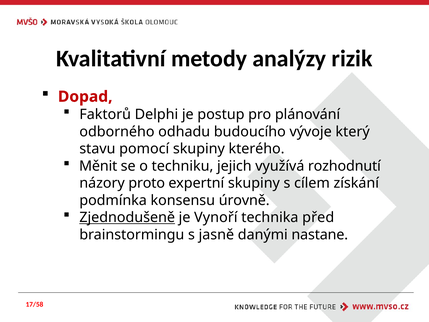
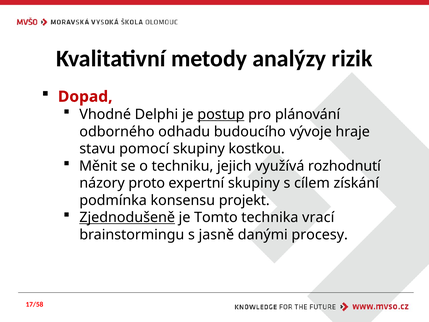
Faktorů: Faktorů -> Vhodné (105, 114)
postup underline: none -> present (221, 114)
který: který -> hraje (353, 132)
kterého: kterého -> kostkou (257, 149)
úrovně: úrovně -> projekt (244, 200)
Vynoří: Vynoří -> Tomto (216, 217)
před: před -> vrací (318, 217)
nastane: nastane -> procesy (320, 235)
